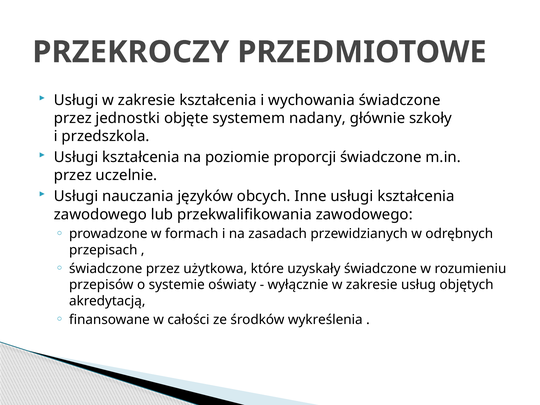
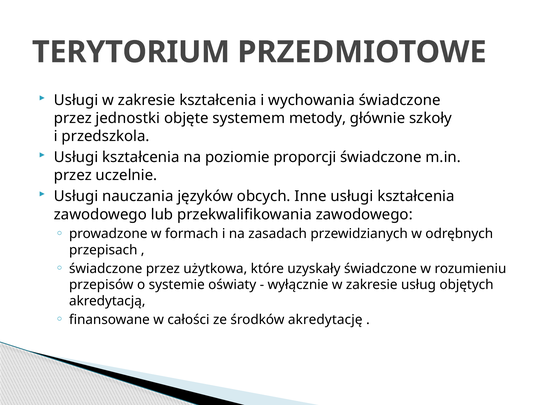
PRZEKROCZY: PRZEKROCZY -> TERYTORIUM (131, 52)
nadany: nadany -> metody (318, 118)
wykreślenia: wykreślenia -> akredytację (325, 320)
